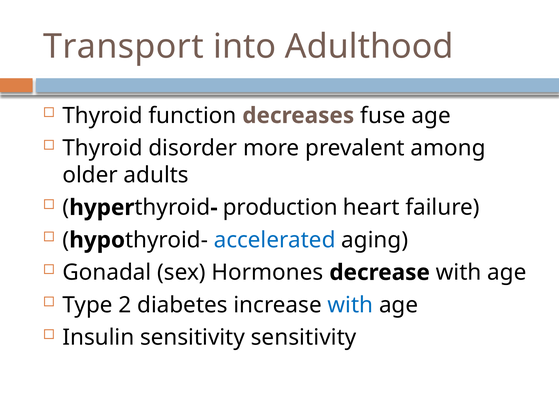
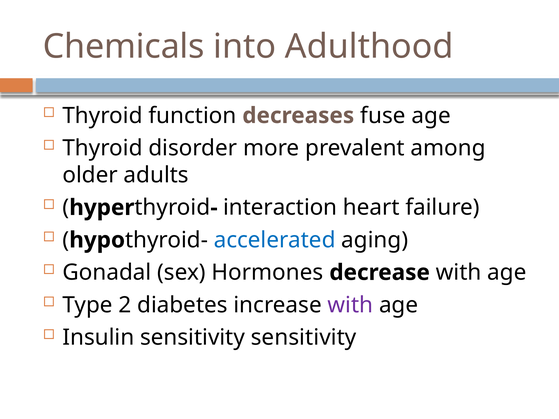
Transport: Transport -> Chemicals (124, 47)
production: production -> interaction (280, 208)
with colour: blue -> purple (350, 305)
